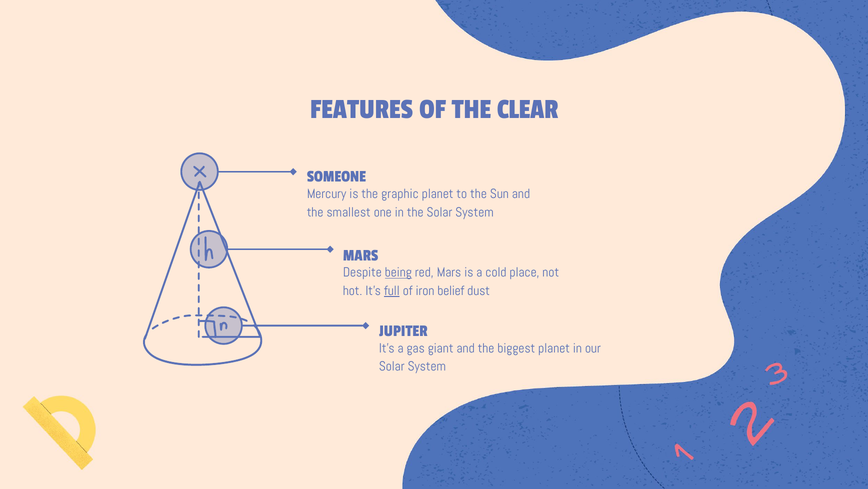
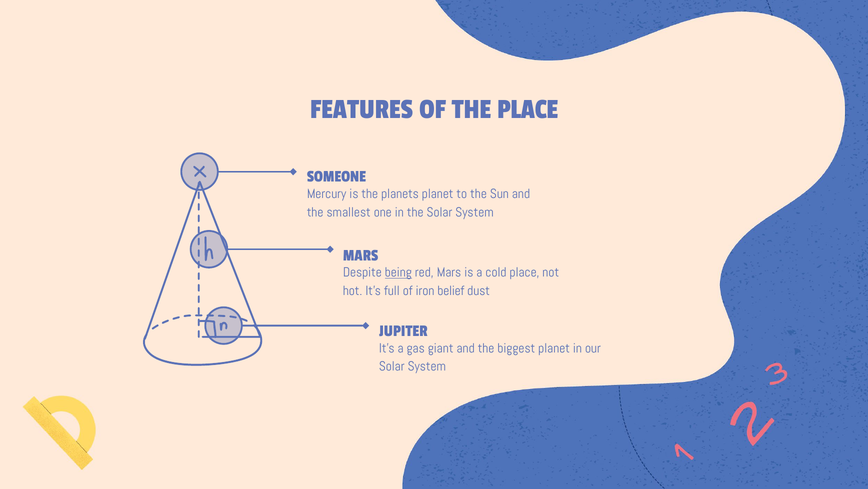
THE CLEAR: CLEAR -> PLACE (528, 108)
graphic: graphic -> planets (400, 194)
full underline: present -> none (392, 290)
